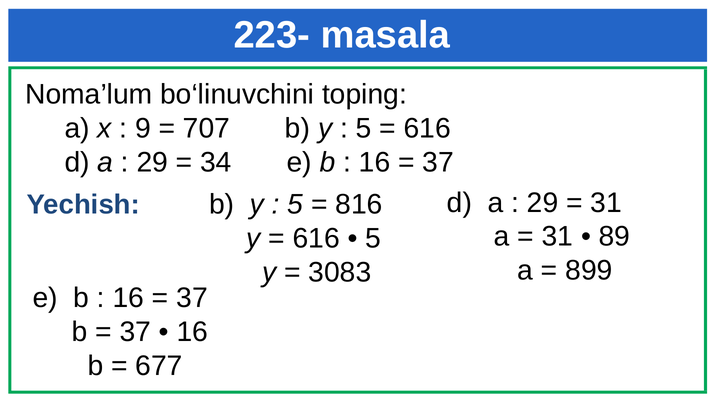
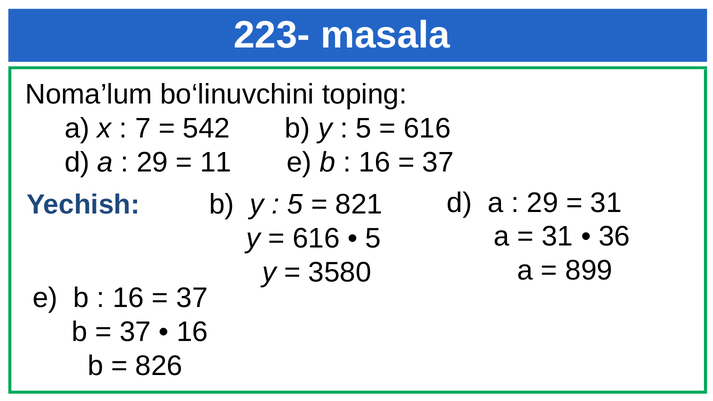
9: 9 -> 7 (143, 128)
707: 707 -> 542 (207, 128)
34: 34 -> 11 (216, 162)
816: 816 -> 821 (359, 205)
89: 89 -> 36 (614, 237)
3083: 3083 -> 3580 (340, 273)
677: 677 -> 826 (159, 366)
